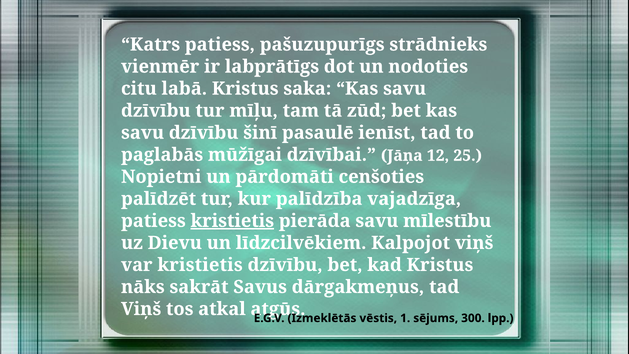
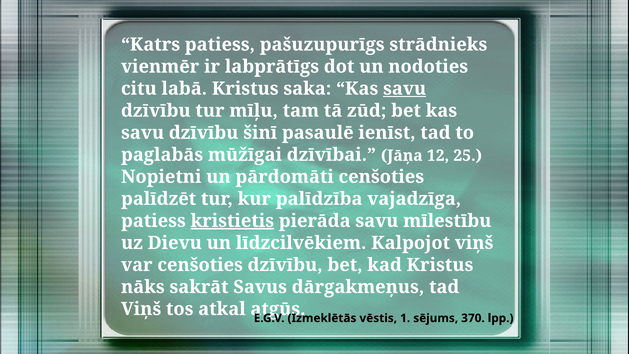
savu underline: none -> present (405, 89)
var kristietis: kristietis -> cenšoties (200, 265)
300: 300 -> 370 (473, 318)
